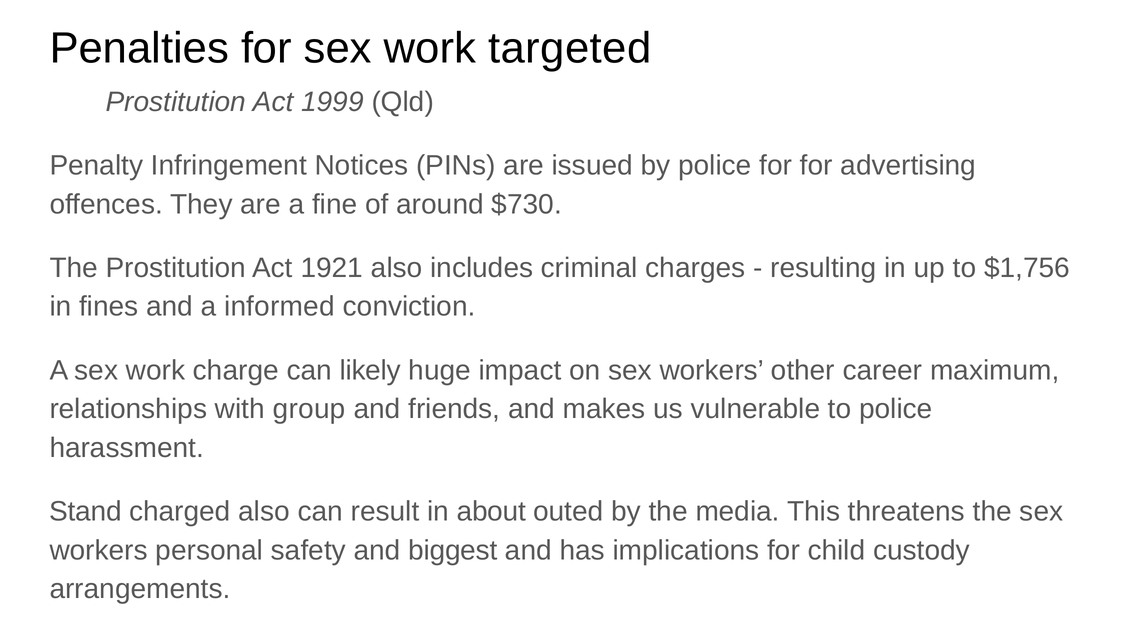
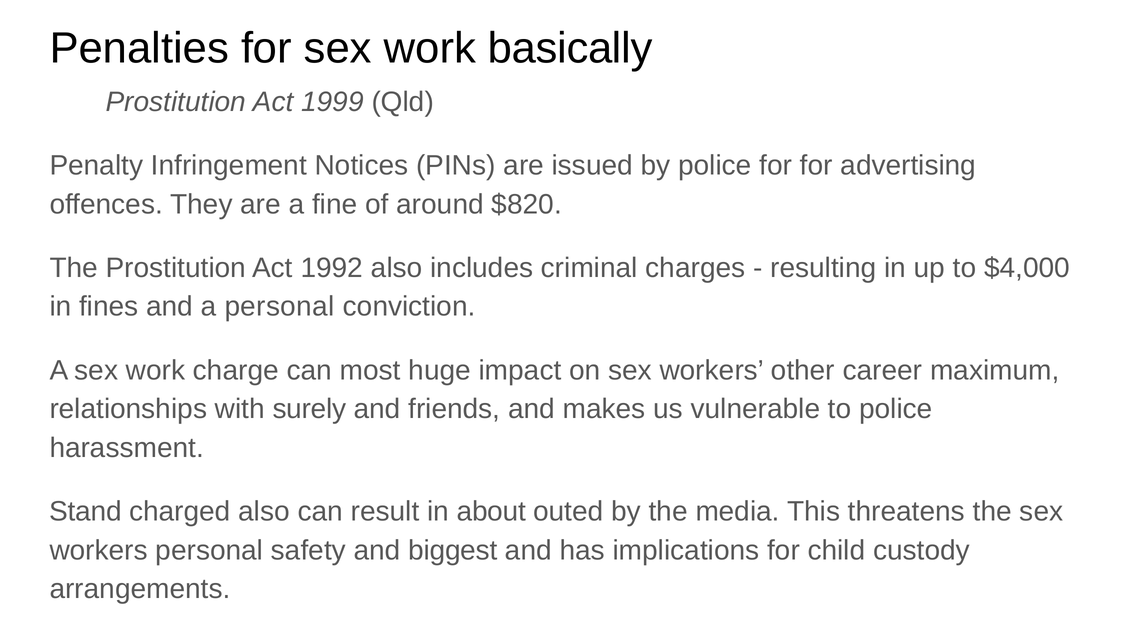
targeted: targeted -> basically (570, 48)
$730: $730 -> $820 (527, 204)
1921: 1921 -> 1992 (332, 268)
$1,756: $1,756 -> $4,000 (1027, 268)
a informed: informed -> personal (279, 307)
likely: likely -> most (370, 371)
group: group -> surely (309, 409)
